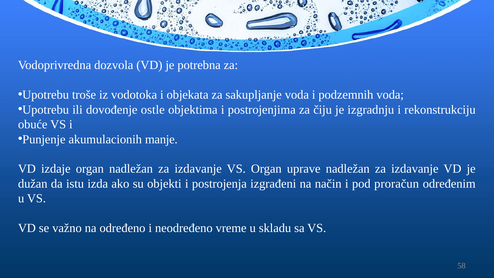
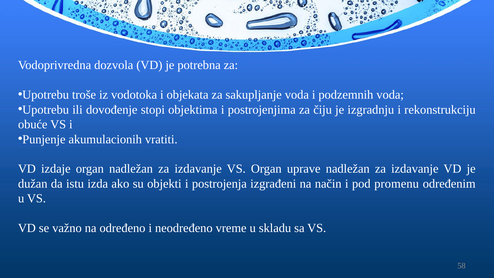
ostle: ostle -> stopi (153, 110)
manje: manje -> vratiti (161, 139)
proračun: proračun -> promenu (397, 184)
